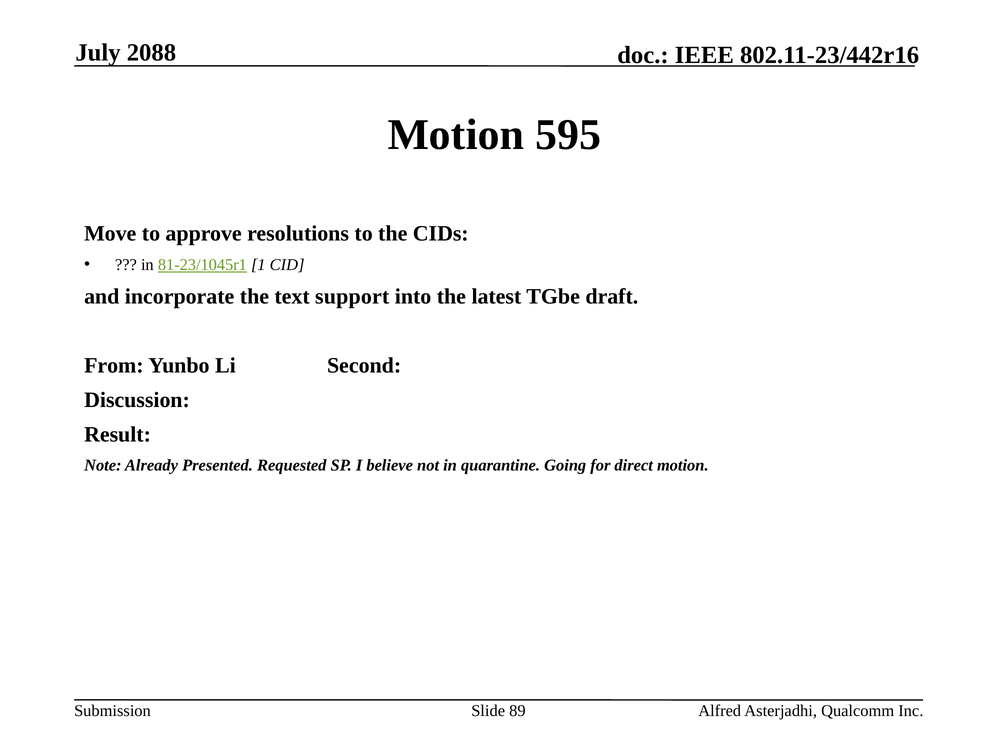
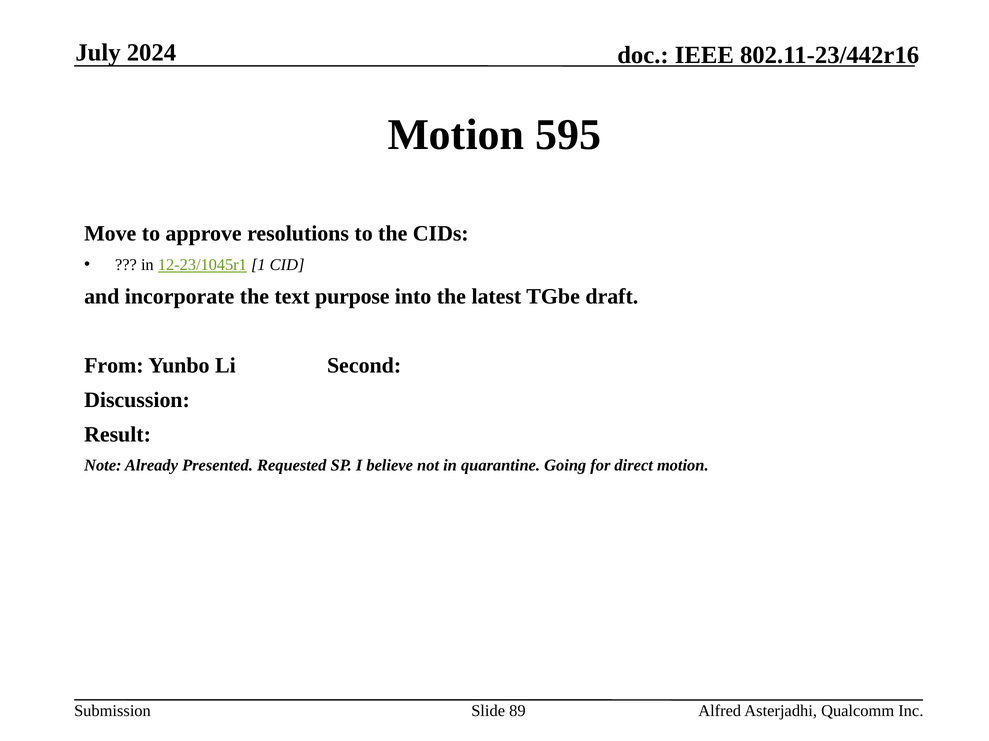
2088: 2088 -> 2024 (151, 52)
81-23/1045r1: 81-23/1045r1 -> 12-23/1045r1 (202, 265)
support: support -> purpose (352, 297)
